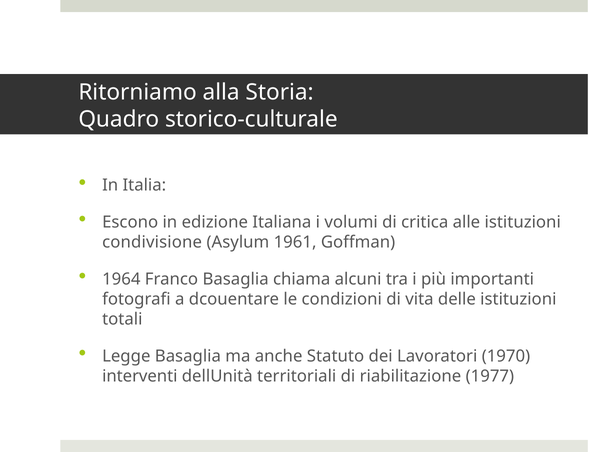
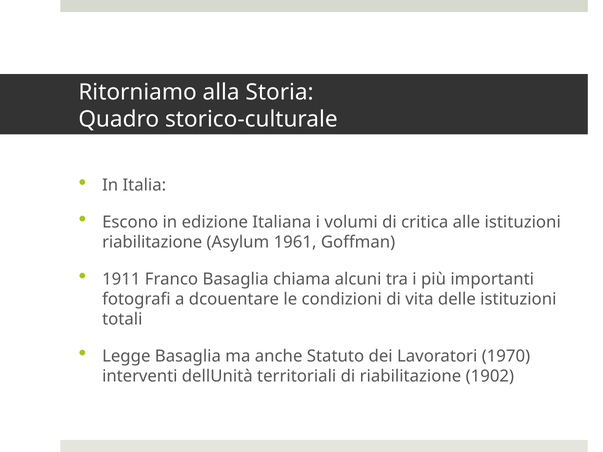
condivisione: condivisione -> riabilitazione (152, 242)
1964: 1964 -> 1911 (121, 279)
1977: 1977 -> 1902 (490, 376)
